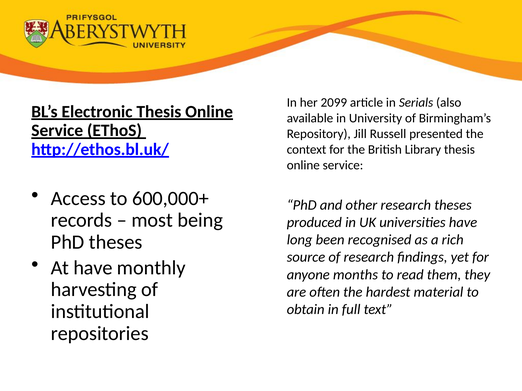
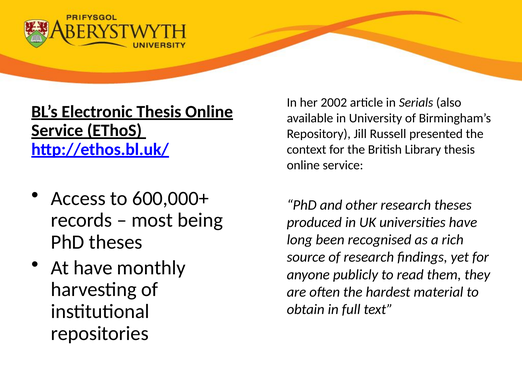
2099: 2099 -> 2002 (334, 103)
months: months -> publicly (356, 275)
